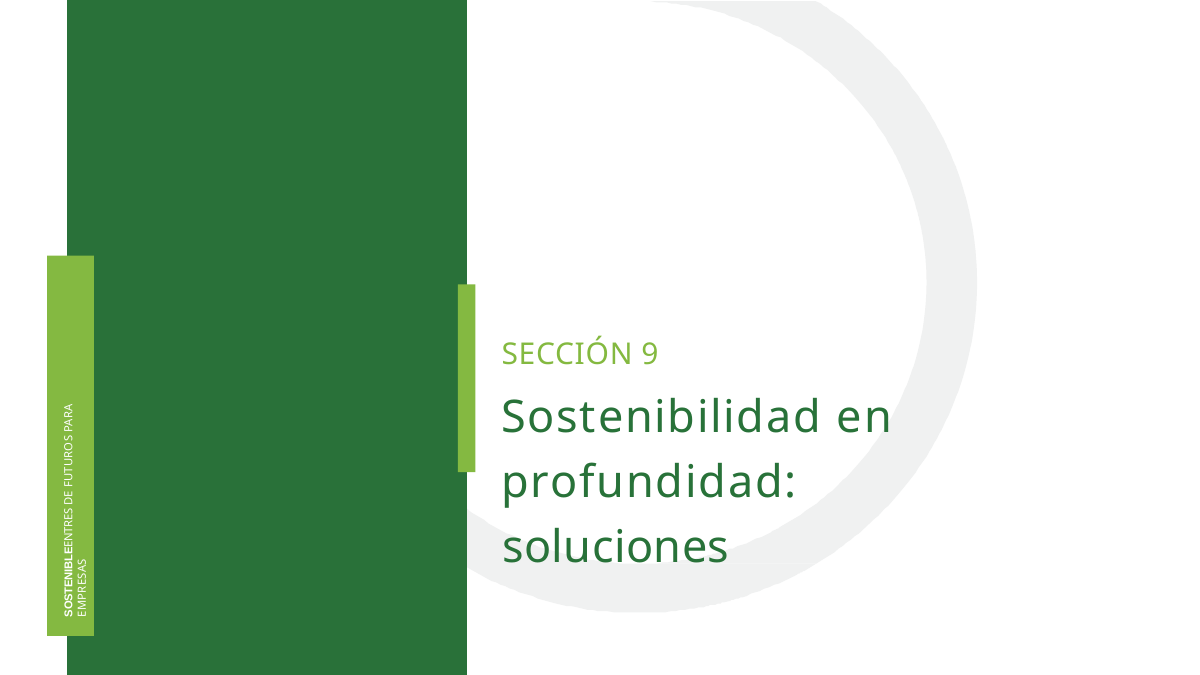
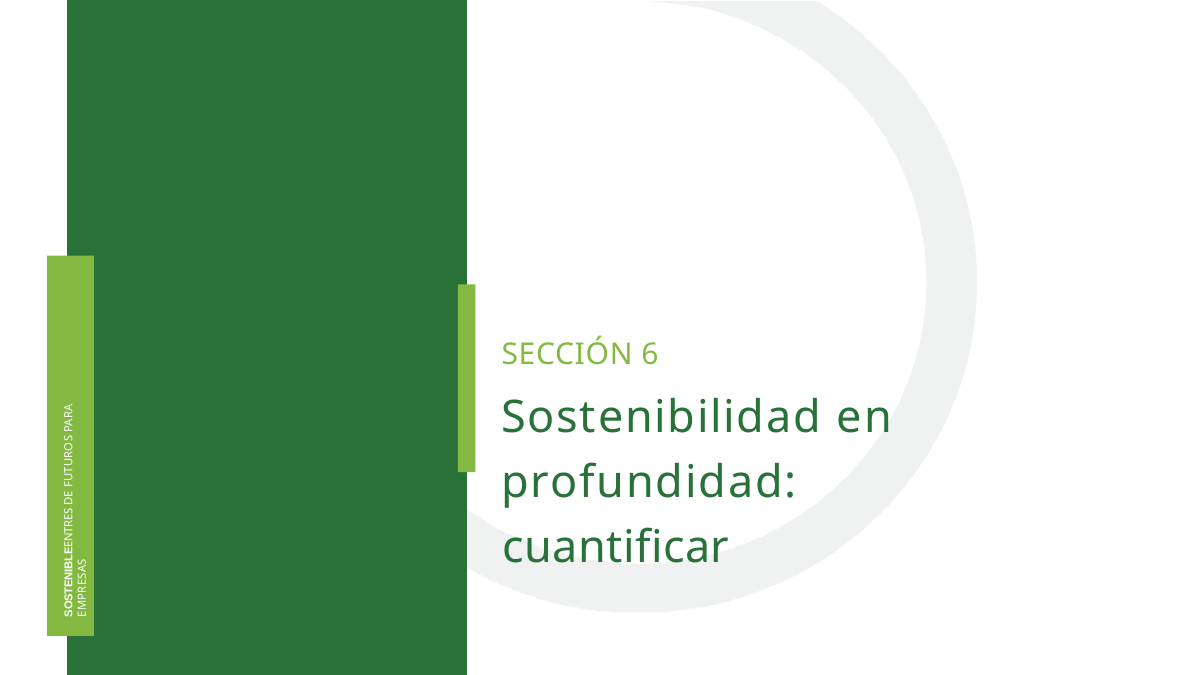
9: 9 -> 6 (650, 355)
soluciones: soluciones -> cuantificar (616, 547)
